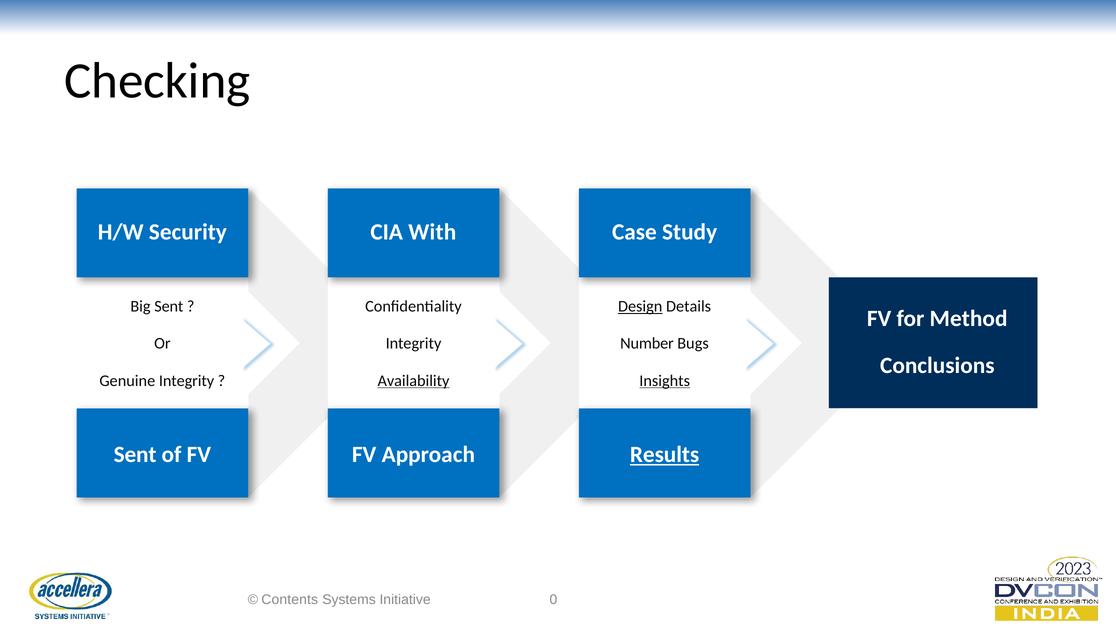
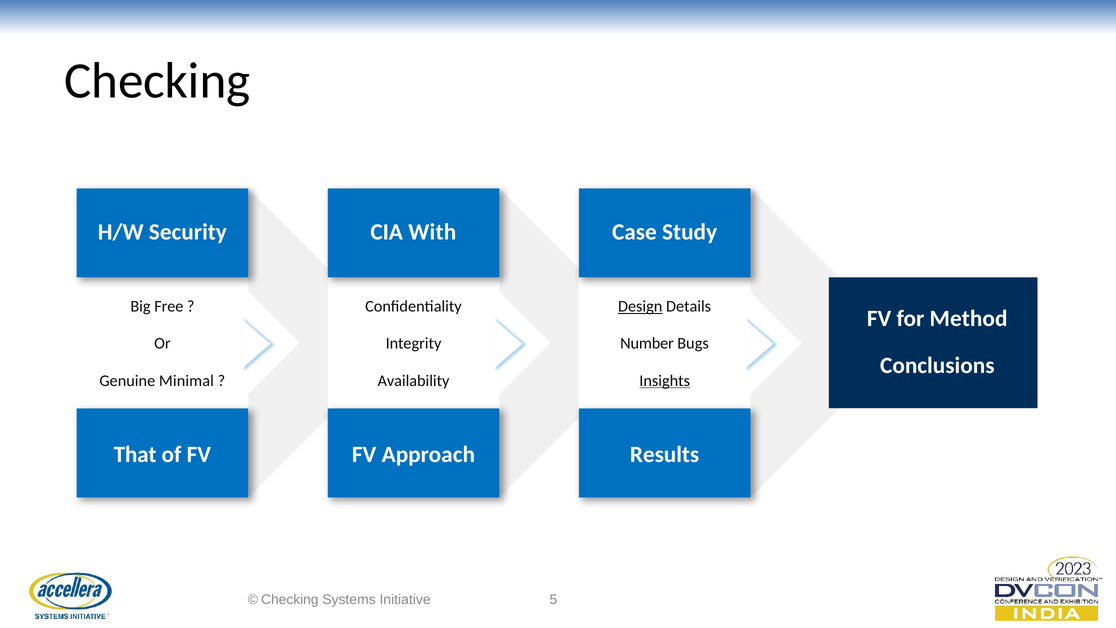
Big Sent: Sent -> Free (169, 306)
Genuine Integrity: Integrity -> Minimal (186, 381)
Availability underline: present -> none (413, 381)
Sent: Sent -> That (135, 454)
Results underline: present -> none (665, 454)
Contents: Contents -> Checking (290, 599)
0: 0 -> 5 (553, 599)
